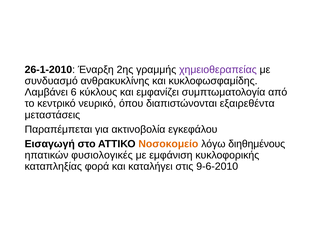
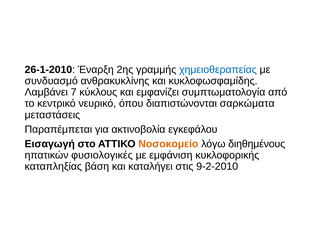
χημειοθεραπείας colour: purple -> blue (218, 70)
6: 6 -> 7 (74, 92)
εξαιρεθέντα: εξαιρεθέντα -> σαρκώματα (247, 103)
φορά: φορά -> βάση (97, 166)
9-6-2010: 9-6-2010 -> 9-2-2010 (217, 166)
